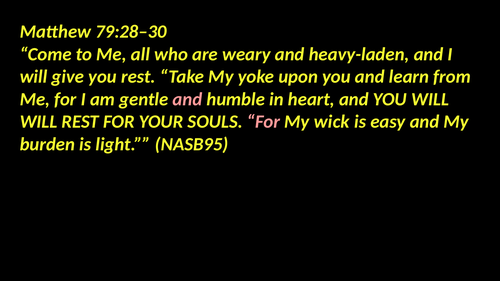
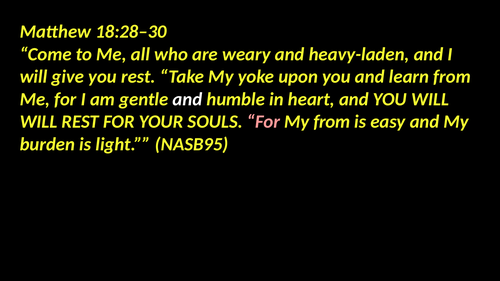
79:28–30: 79:28–30 -> 18:28–30 (131, 32)
and colour: pink -> white (187, 99)
My wick: wick -> from (332, 122)
